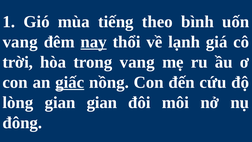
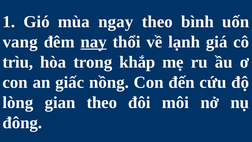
tiếng: tiếng -> ngay (116, 22)
trời: trời -> trìu (18, 62)
trong vang: vang -> khắp (137, 62)
giấc underline: present -> none (70, 82)
gian gian: gian -> theo (102, 102)
